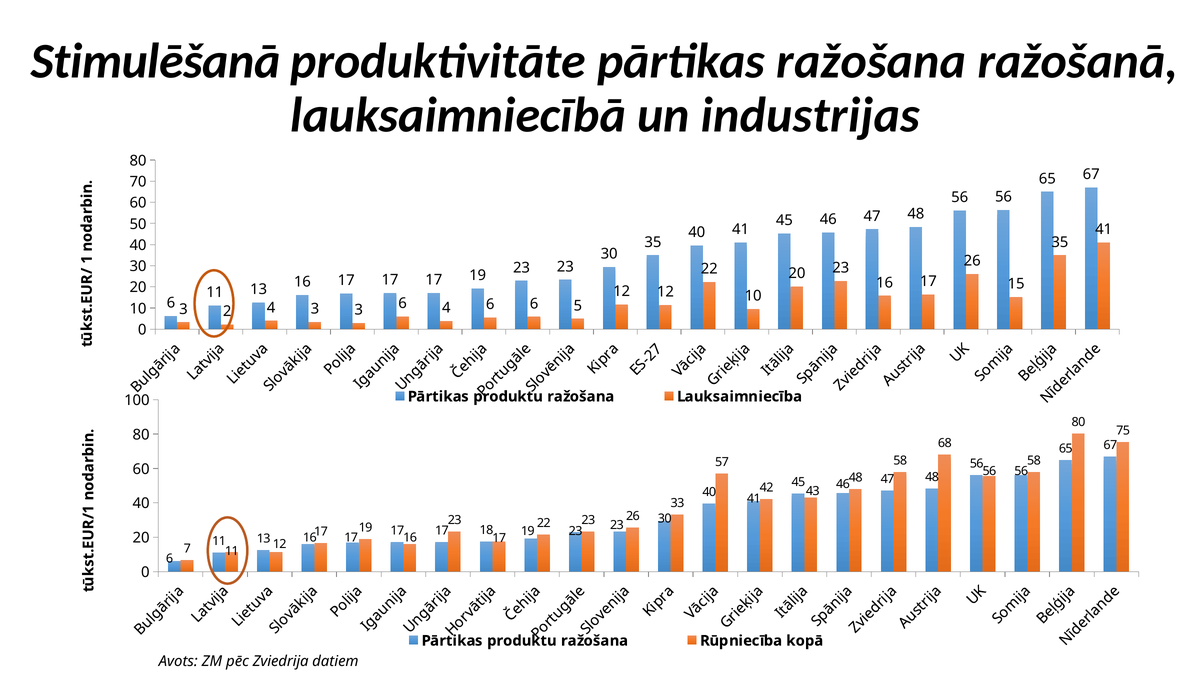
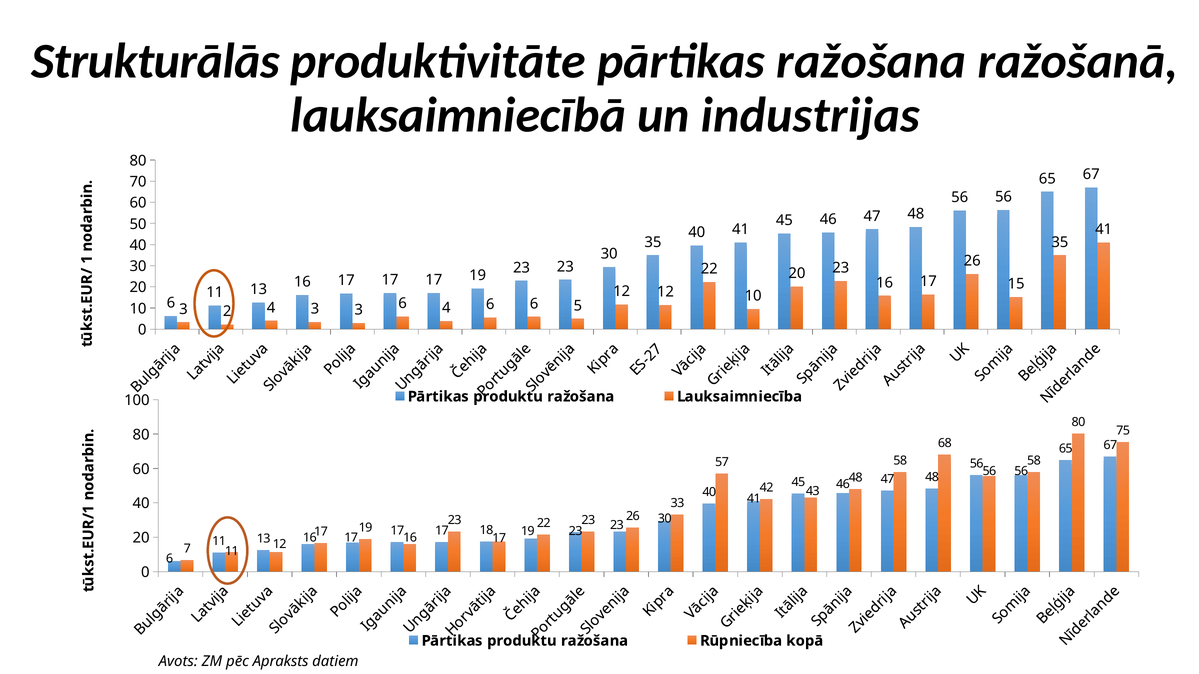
Stimulēšanā: Stimulēšanā -> Strukturālās (156, 61)
Zviedrija: Zviedrija -> Apraksts (281, 662)
